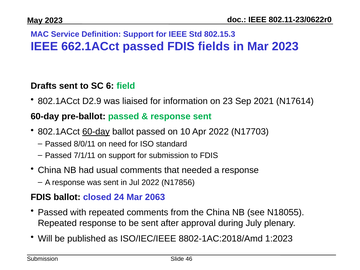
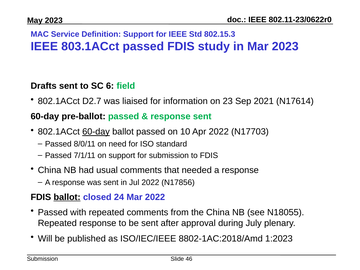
662.1ACct: 662.1ACct -> 803.1ACct (90, 46)
fields: fields -> study (214, 46)
D2.9: D2.9 -> D2.7 (92, 101)
ballot underline: none -> present (67, 197)
Mar 2063: 2063 -> 2022 (155, 197)
